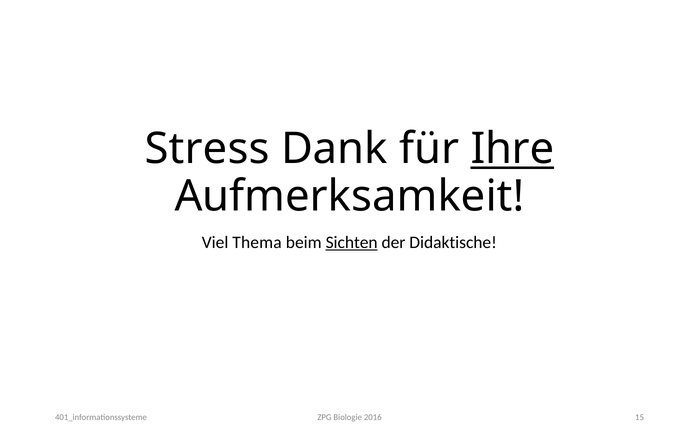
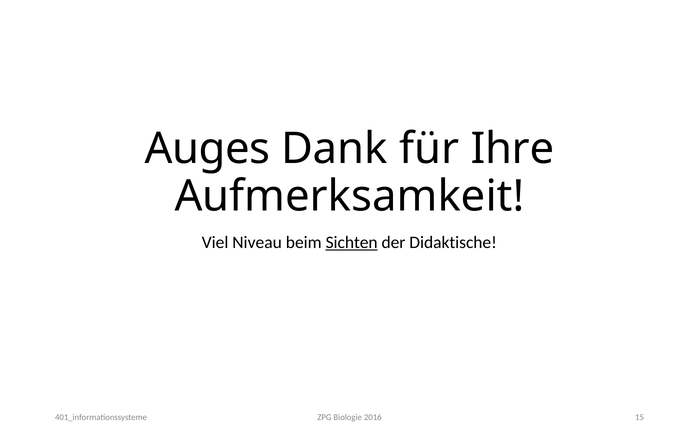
Stress: Stress -> Auges (207, 149)
Ihre underline: present -> none (512, 149)
Thema: Thema -> Niveau (257, 242)
